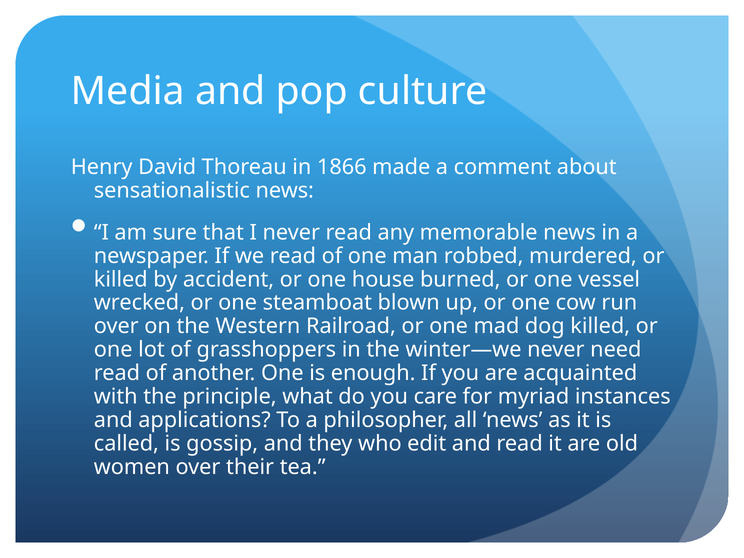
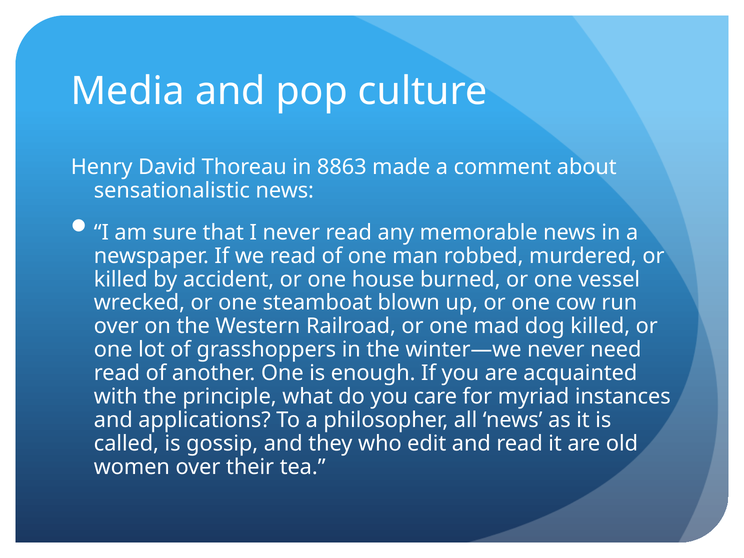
1866: 1866 -> 8863 (342, 167)
